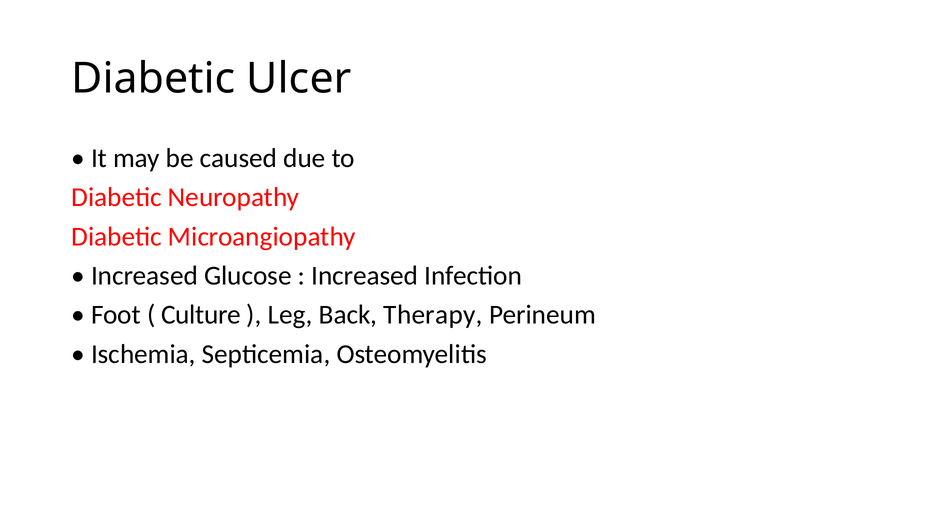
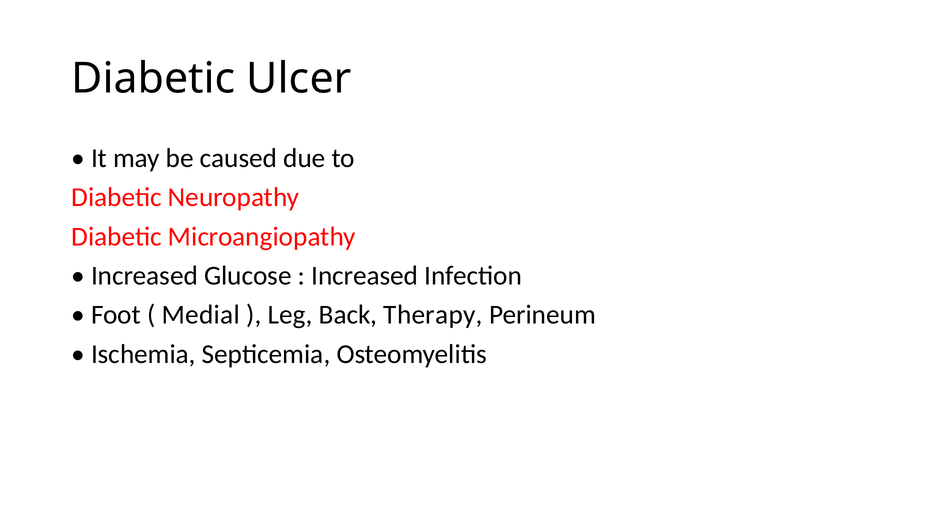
Culture: Culture -> Medial (201, 315)
